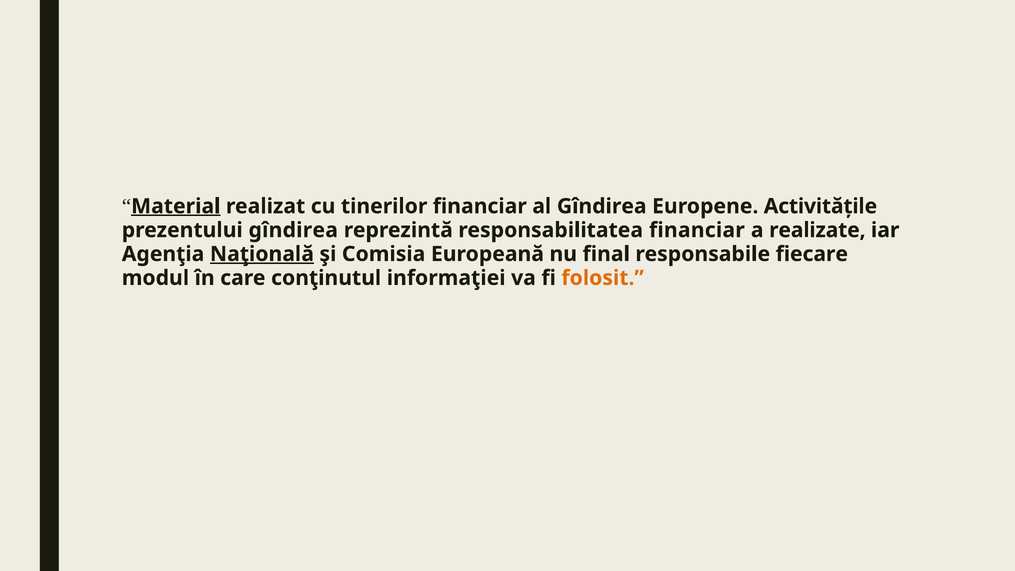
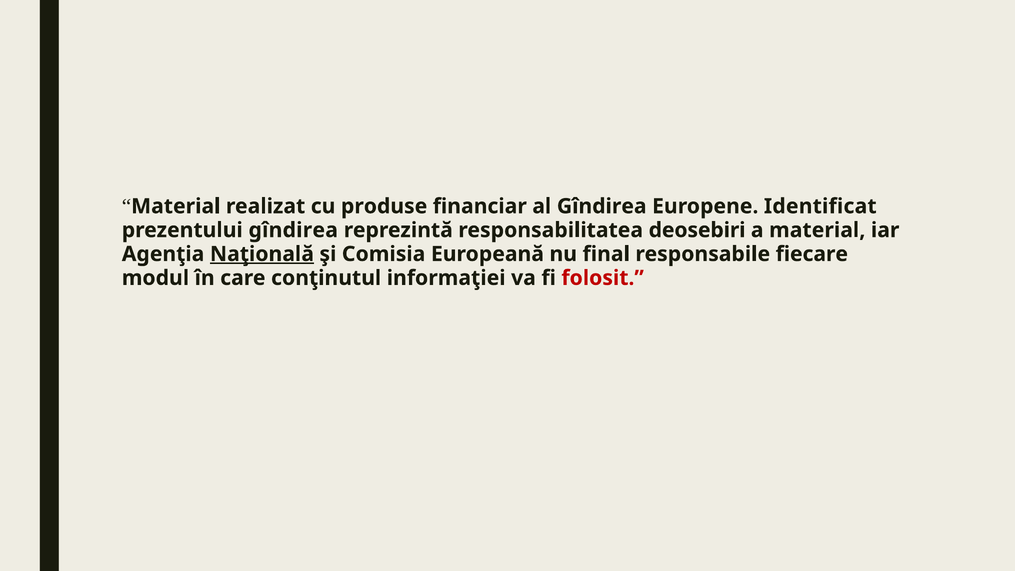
Material underline: present -> none (176, 206)
tinerilor: tinerilor -> produse (384, 206)
Activitățile: Activitățile -> Identificat (820, 206)
responsabilitatea financiar: financiar -> deosebiri (697, 230)
a realizate: realizate -> material (817, 230)
folosit colour: orange -> red (603, 278)
